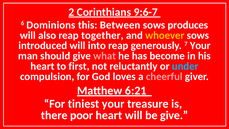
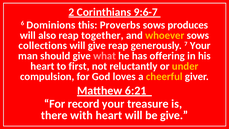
Between: Between -> Proverbs (120, 25)
introduced: introduced -> collections (43, 46)
will into: into -> give (97, 46)
become: become -> offering (167, 56)
under colour: light blue -> yellow (185, 66)
cheerful colour: pink -> yellow (164, 76)
tiniest: tiniest -> record (84, 104)
poor: poor -> with (82, 115)
